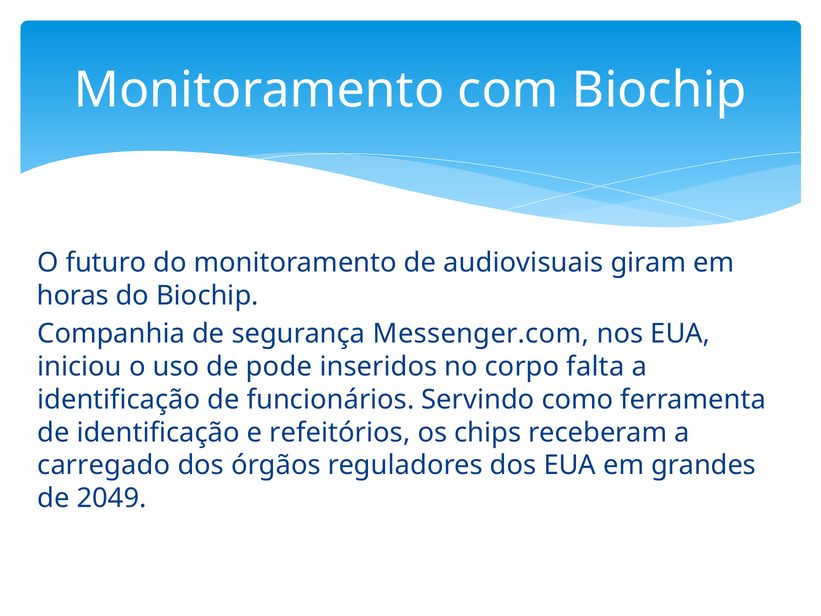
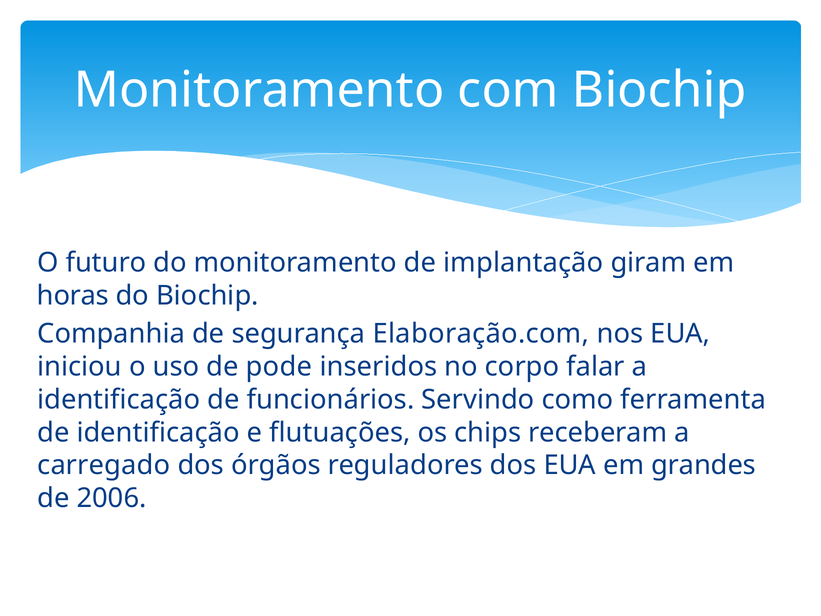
audiovisuais: audiovisuais -> implantação (523, 263)
Messenger.com: Messenger.com -> Elaboração.com (481, 334)
falta: falta -> falar (596, 367)
refeitórios: refeitórios -> flutuações (340, 432)
2049: 2049 -> 2006 (112, 498)
